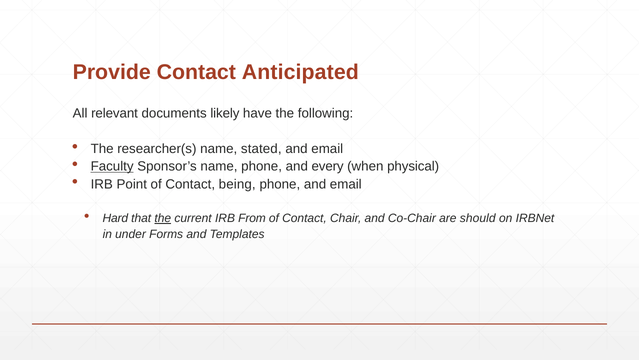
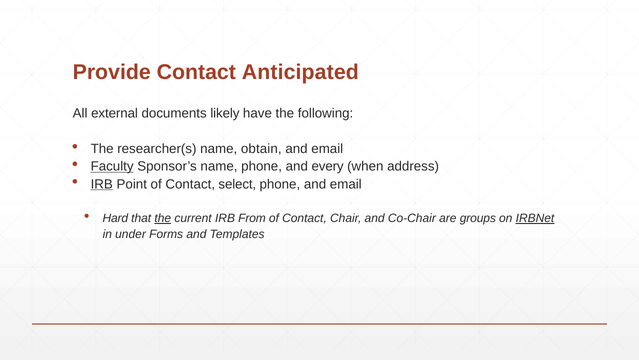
relevant: relevant -> external (115, 113)
stated: stated -> obtain (261, 149)
physical: physical -> address (413, 166)
IRB underline: none -> present (102, 184)
being: being -> select (237, 184)
should: should -> groups (478, 218)
IRBNet underline: none -> present (535, 218)
